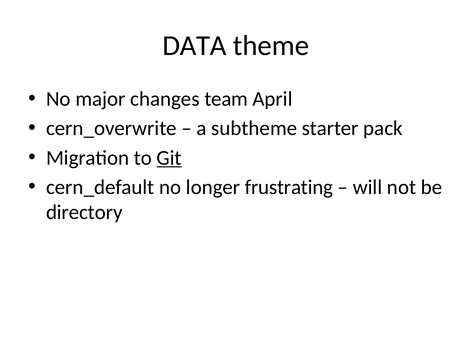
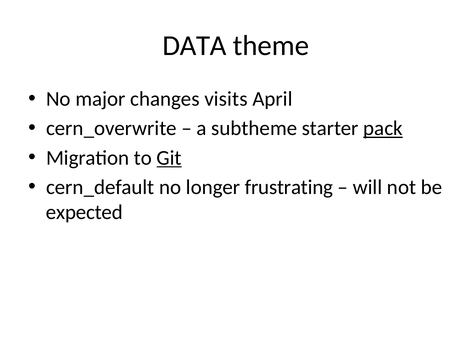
team: team -> visits (226, 99)
pack underline: none -> present (383, 128)
directory: directory -> expected (84, 212)
